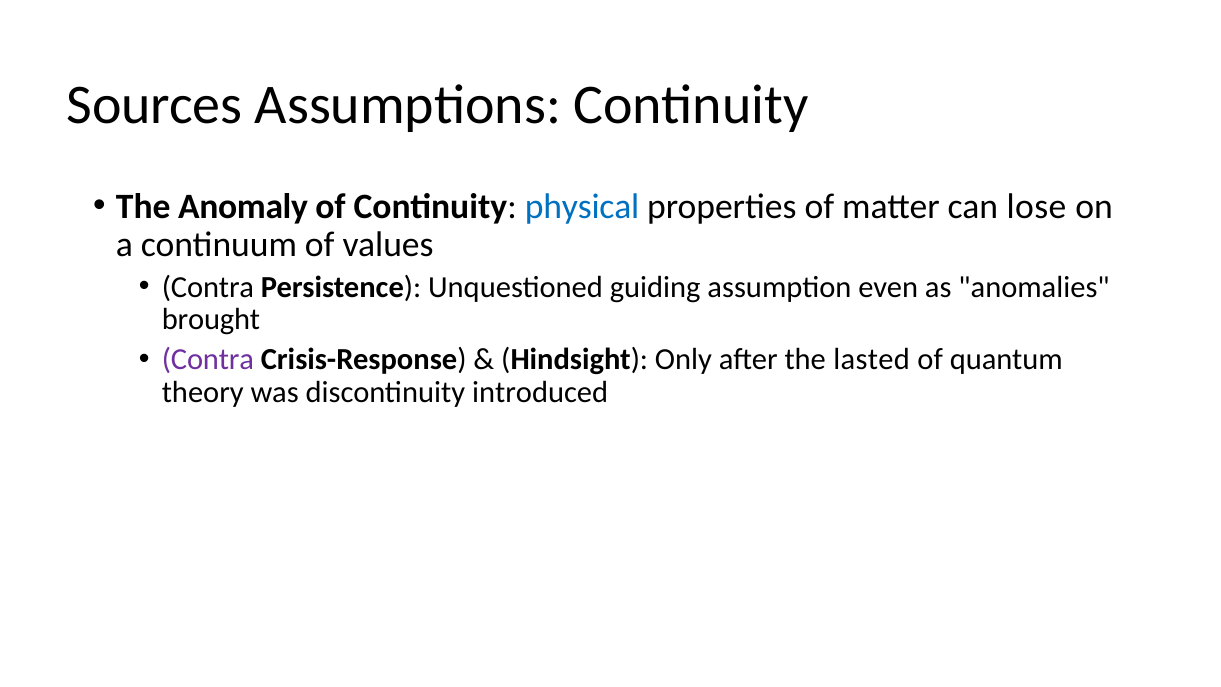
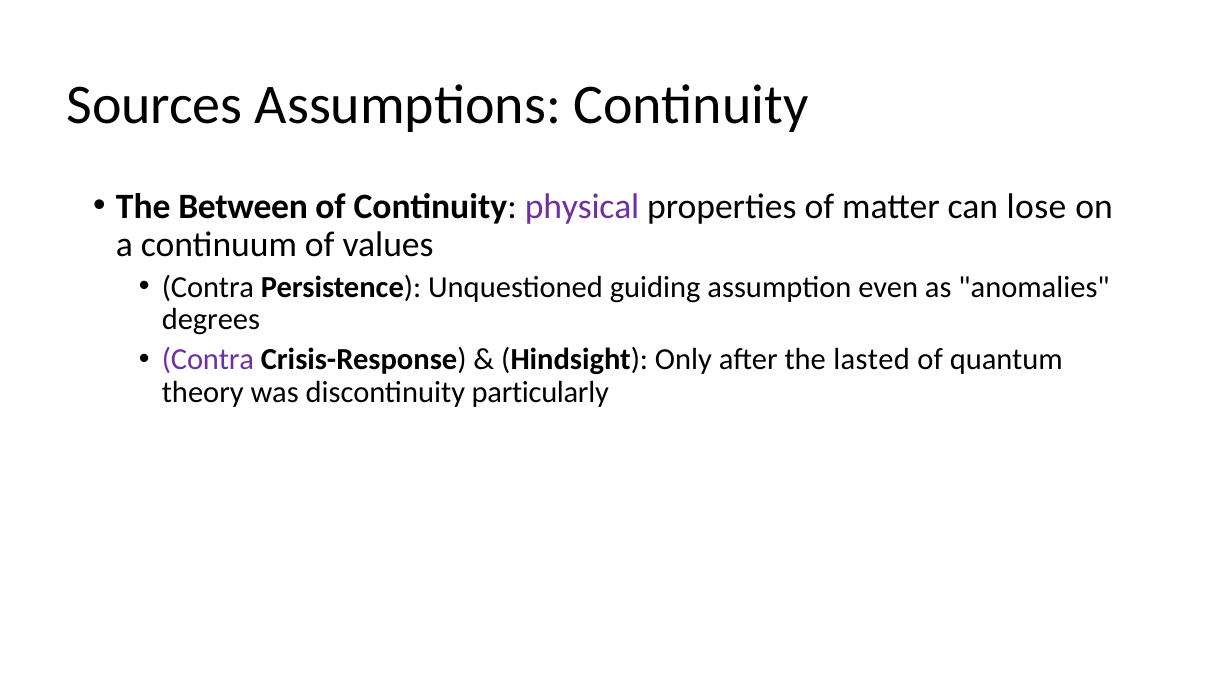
Anomaly: Anomaly -> Between (243, 206)
physical colour: blue -> purple (582, 206)
brought: brought -> degrees (211, 320)
introduced: introduced -> particularly (540, 392)
